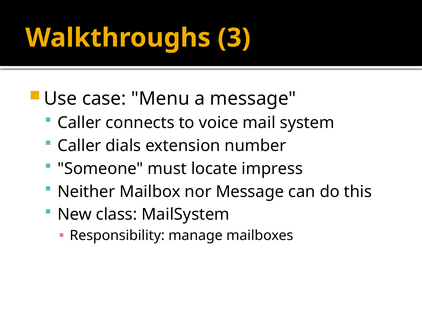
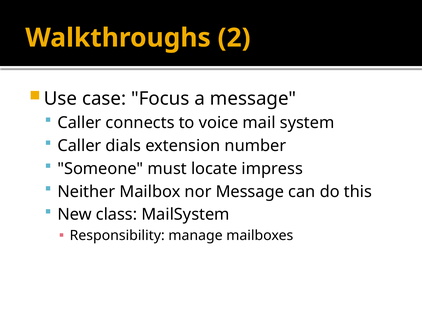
3: 3 -> 2 (234, 38)
Menu: Menu -> Focus (160, 99)
